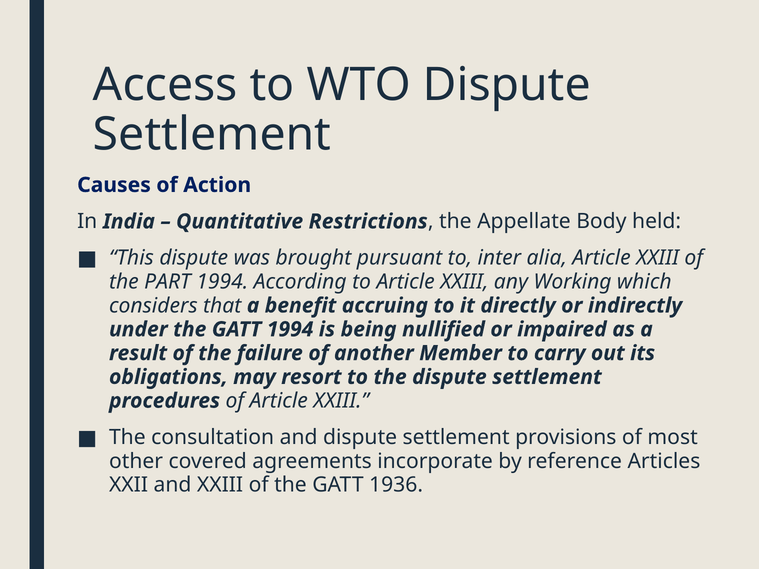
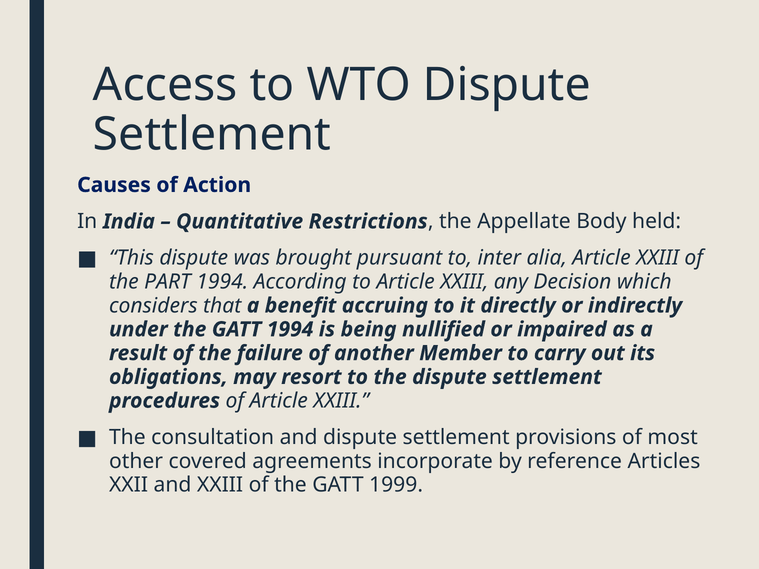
Working: Working -> Decision (572, 282)
1936: 1936 -> 1999 (396, 485)
